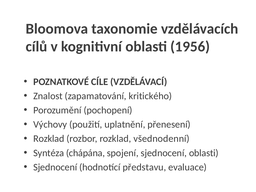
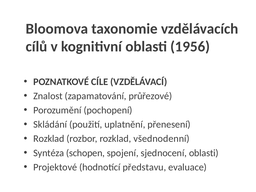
kritického: kritického -> průřezové (150, 96)
Výchovy: Výchovy -> Skládání (50, 124)
chápána: chápána -> schopen (85, 153)
Sjednocení: Sjednocení -> Projektové (55, 167)
